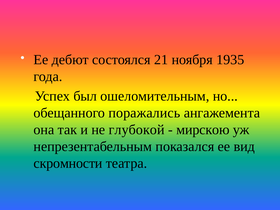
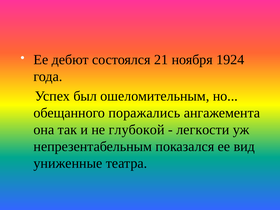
1935: 1935 -> 1924 (230, 60)
мирскою: мирскою -> легкости (203, 130)
скромности: скромности -> униженные (68, 163)
